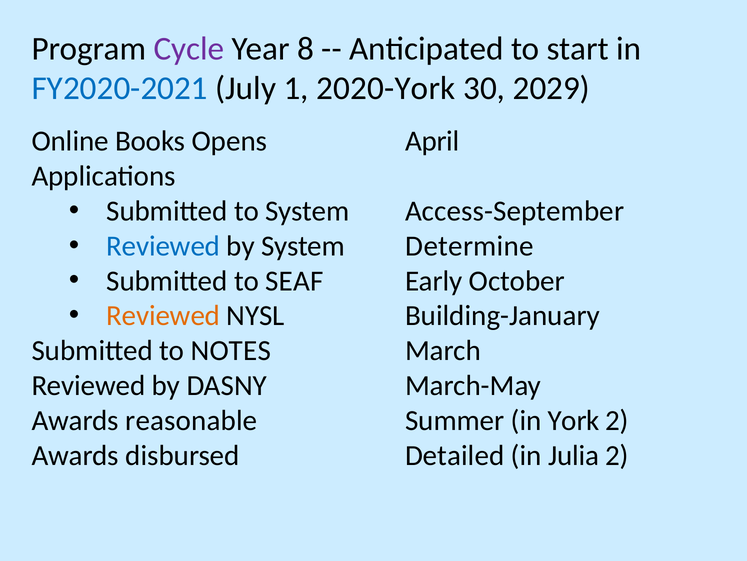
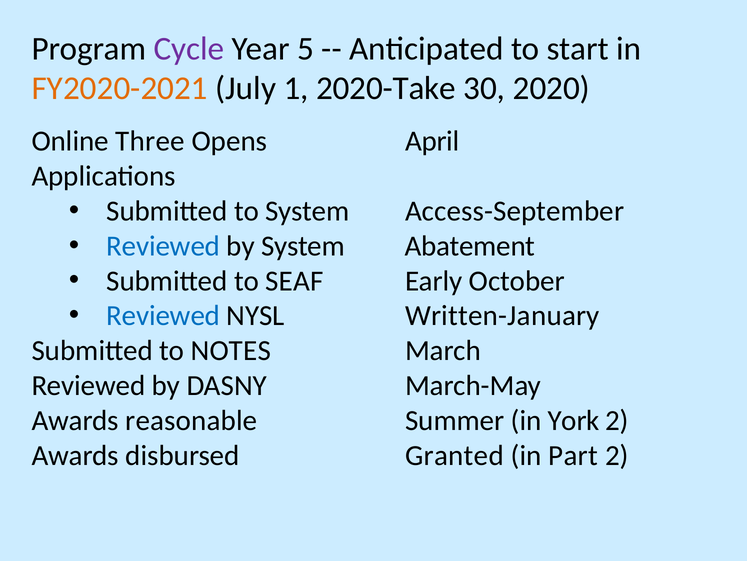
8: 8 -> 5 (305, 48)
FY2020-2021 colour: blue -> orange (120, 88)
2020-York: 2020-York -> 2020-Take (386, 88)
2029: 2029 -> 2020 (551, 88)
Books: Books -> Three (150, 141)
Determine: Determine -> Abatement (470, 246)
Reviewed colour: orange -> blue (163, 315)
Building-January: Building-January -> Written-January (502, 315)
Detailed: Detailed -> Granted (455, 455)
Julia: Julia -> Part (573, 455)
